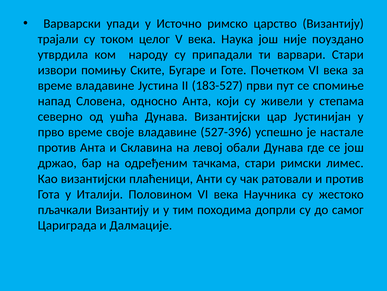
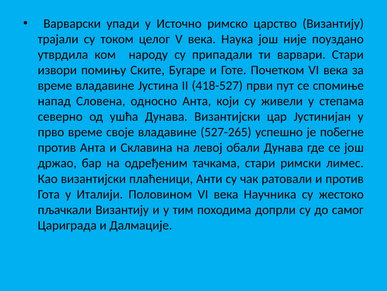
183-527: 183-527 -> 418-527 (217, 85)
527-396: 527-396 -> 527-265 (226, 132)
настале: настале -> побегне (342, 132)
